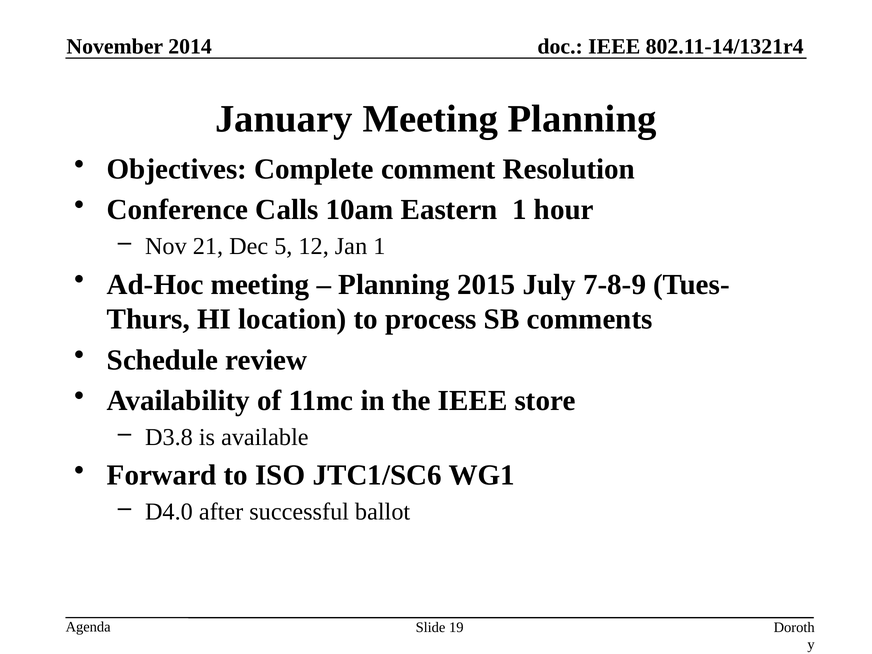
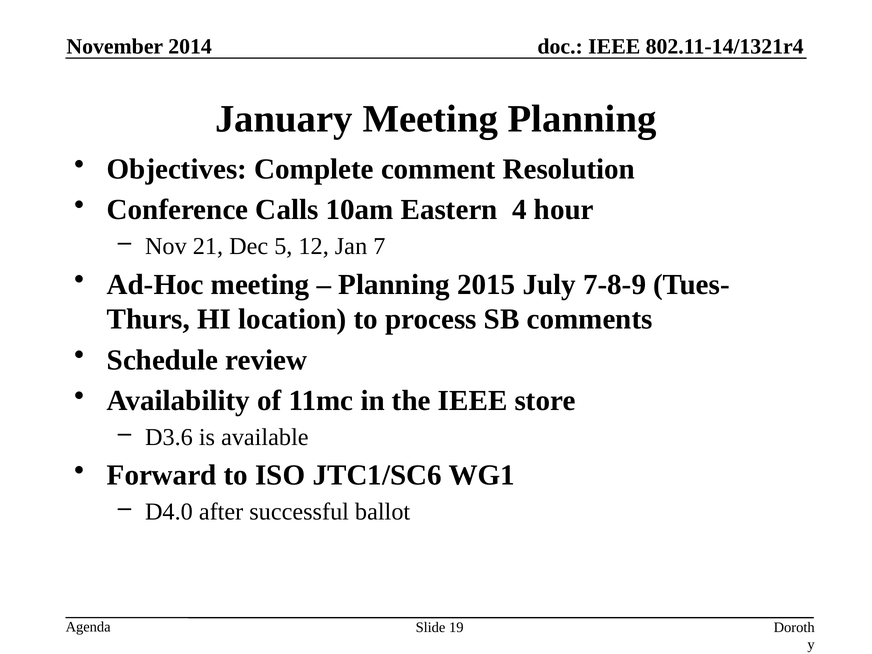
Eastern 1: 1 -> 4 (519, 210)
Jan 1: 1 -> 7 (379, 246)
D3.8: D3.8 -> D3.6 (169, 437)
